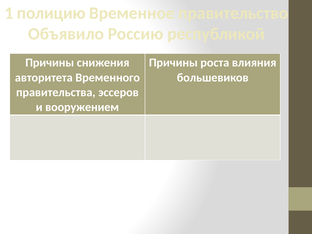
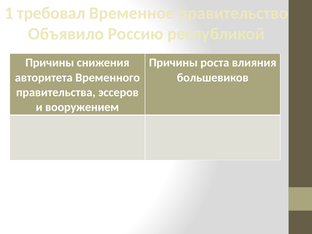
полицию: полицию -> требовал (51, 13)
